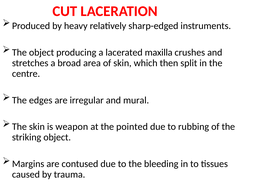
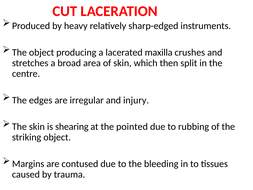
mural: mural -> injury (136, 100)
weapon: weapon -> shearing (72, 127)
